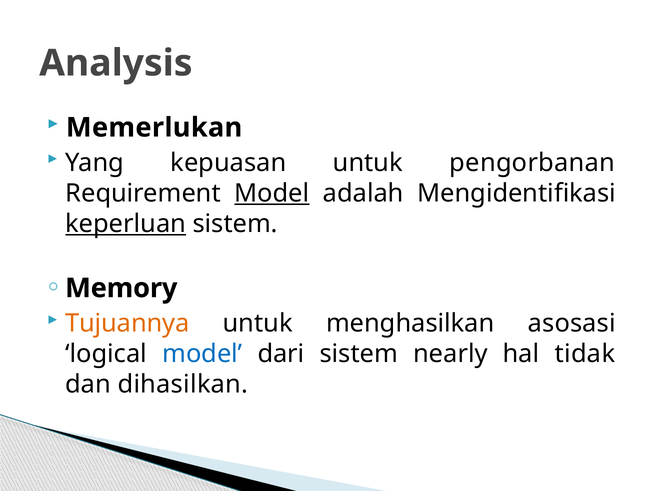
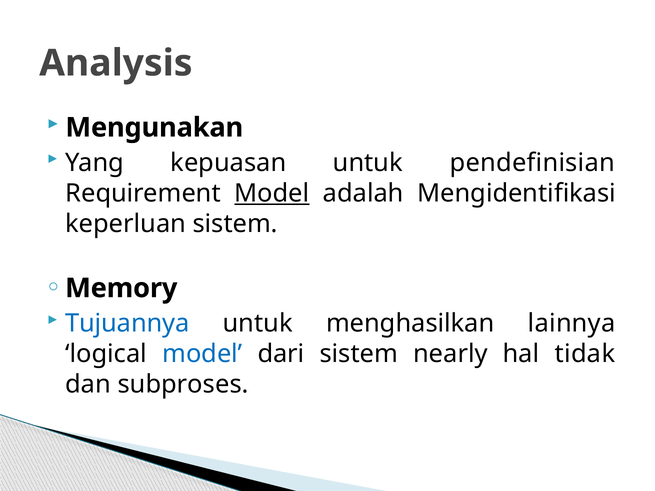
Memerlukan: Memerlukan -> Mengunakan (154, 128)
pengorbanan: pengorbanan -> pendefinisian (532, 163)
keperluan underline: present -> none (126, 224)
Tujuannya colour: orange -> blue (127, 323)
asosasi: asosasi -> lainnya (572, 323)
dihasilkan: dihasilkan -> subproses (183, 384)
